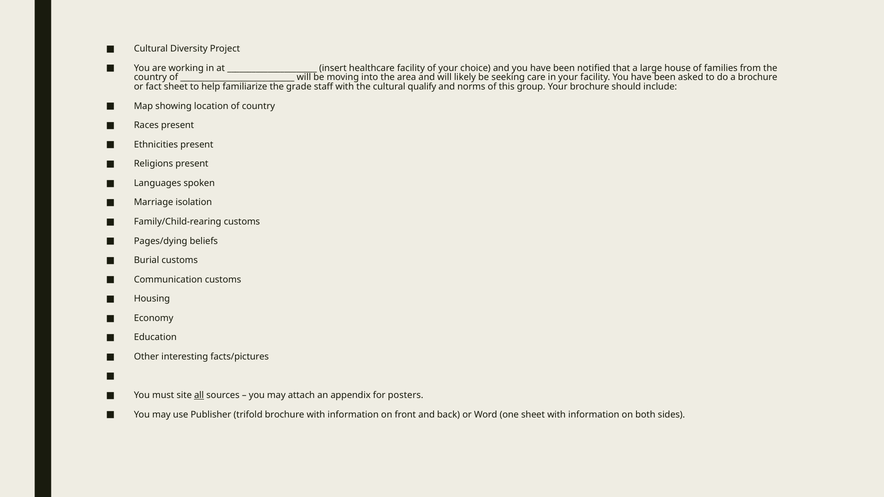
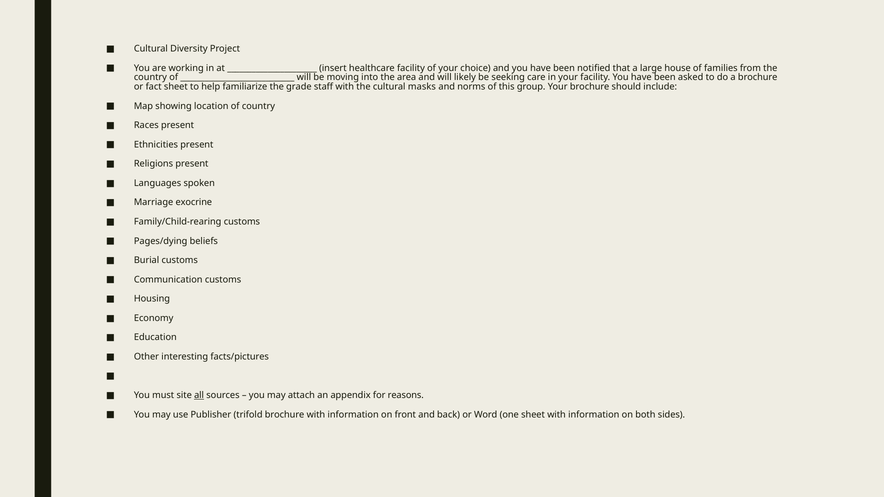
qualify: qualify -> masks (422, 87)
isolation: isolation -> exocrine (194, 203)
posters: posters -> reasons (406, 395)
